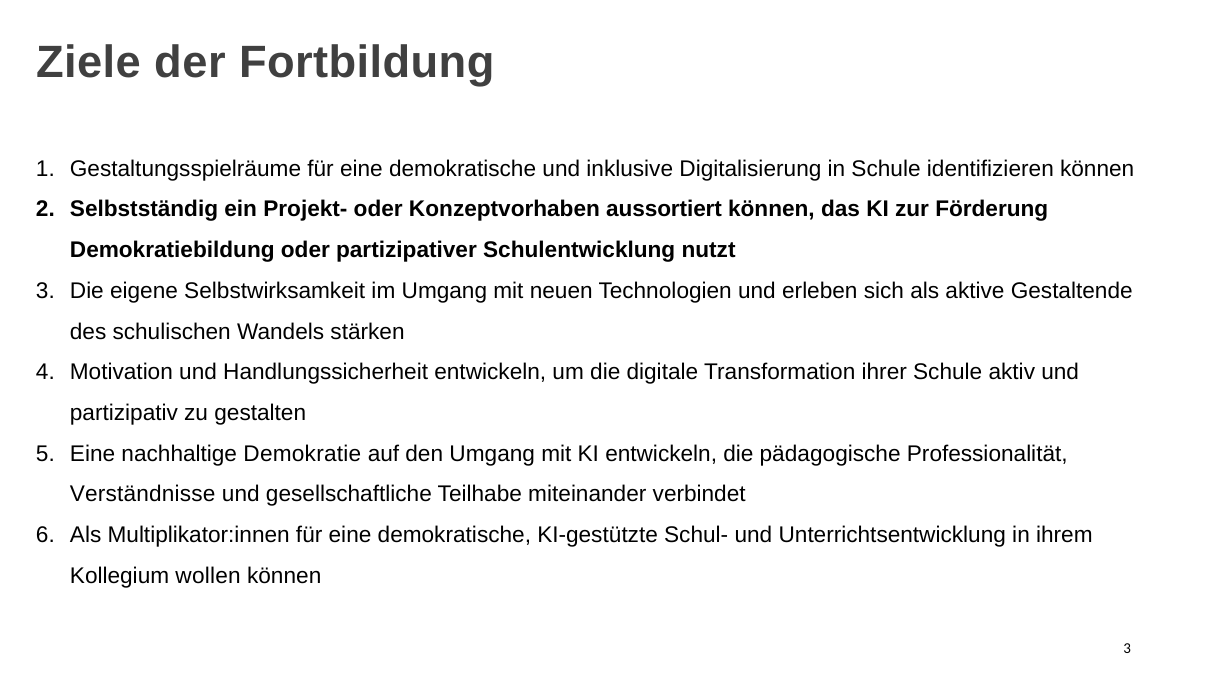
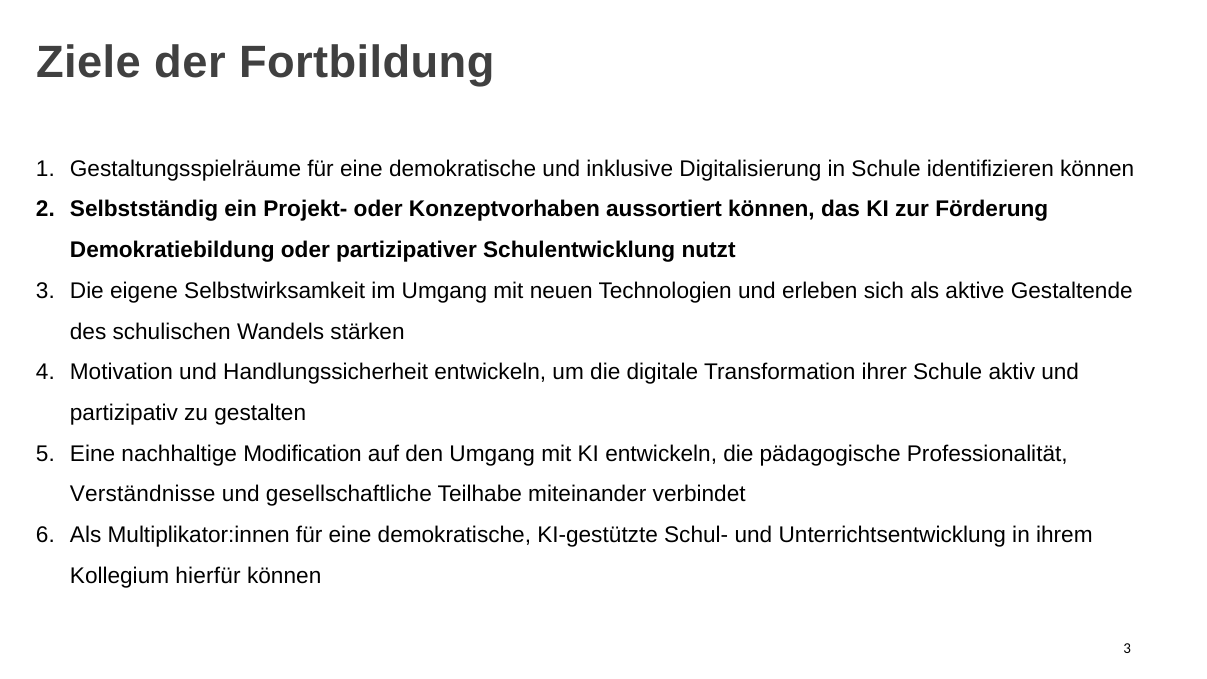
Demokratie: Demokratie -> Modification (303, 454)
wollen: wollen -> hierfür (208, 576)
